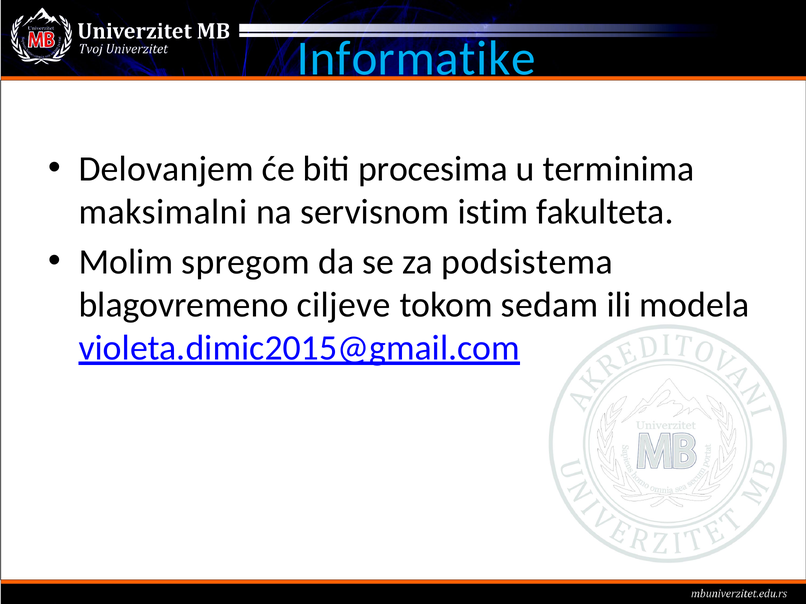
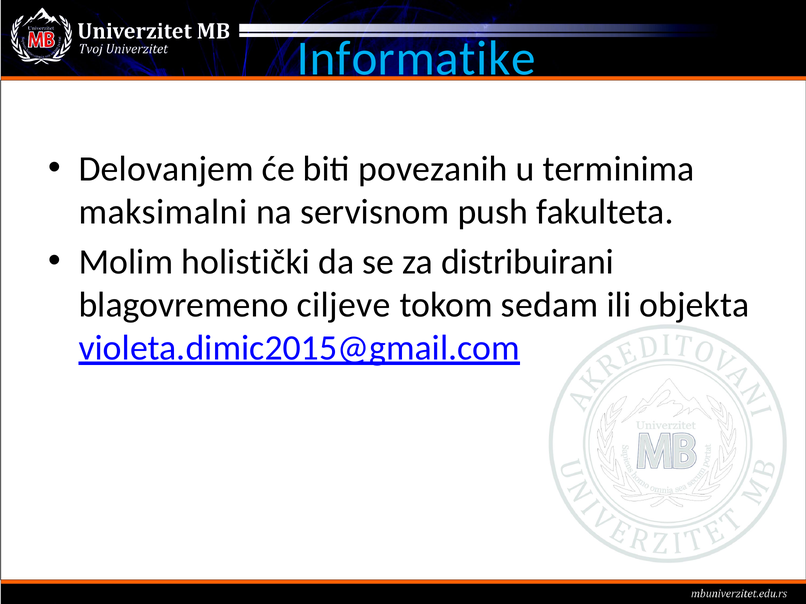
procesima: procesima -> povezanih (433, 169)
istim: istim -> push (493, 212)
spregom: spregom -> holistički (246, 262)
podsistema: podsistema -> distribuirani (528, 262)
modela: modela -> objekta (694, 305)
